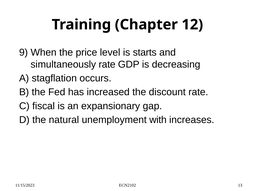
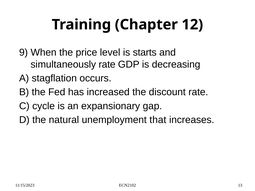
fiscal: fiscal -> cycle (44, 106)
with: with -> that (158, 120)
